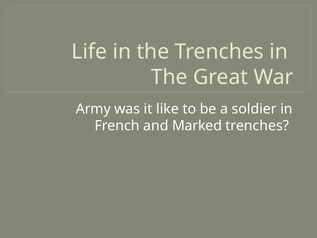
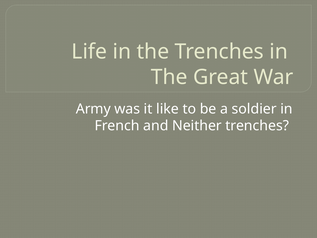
Marked: Marked -> Neither (197, 126)
